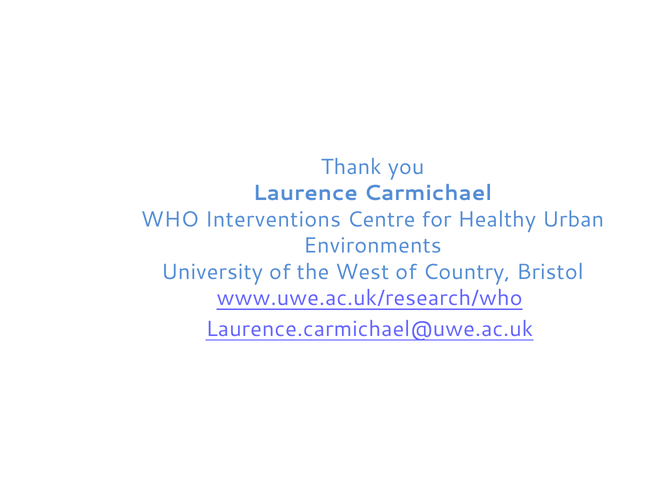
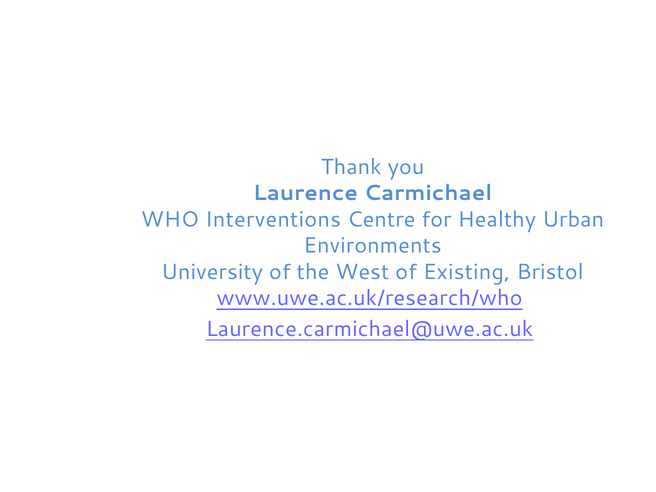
Country: Country -> Existing (467, 272)
